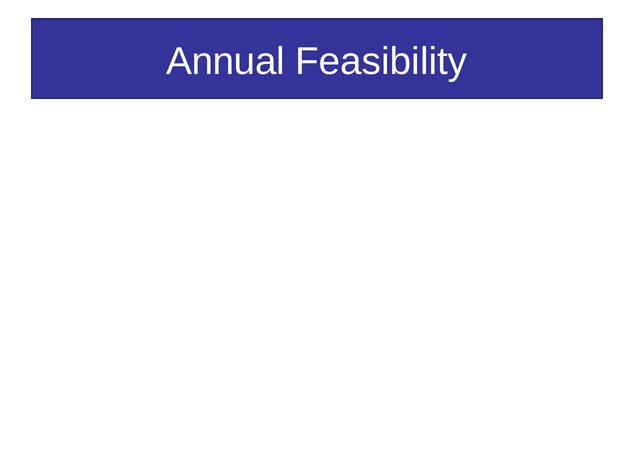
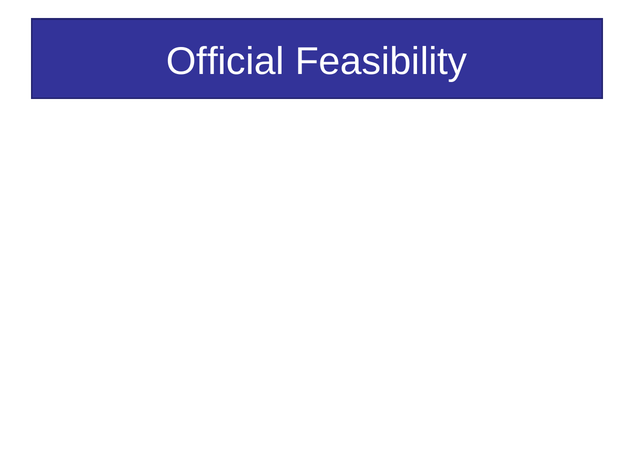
Annual: Annual -> Official (225, 61)
